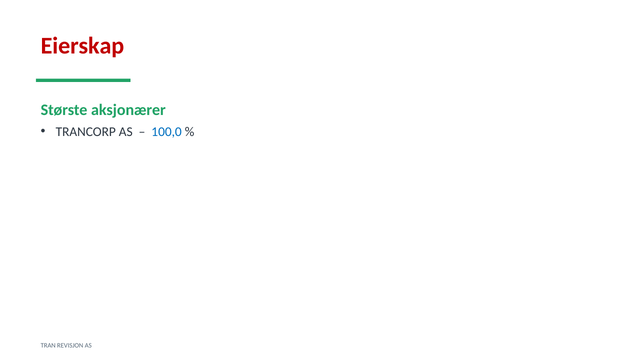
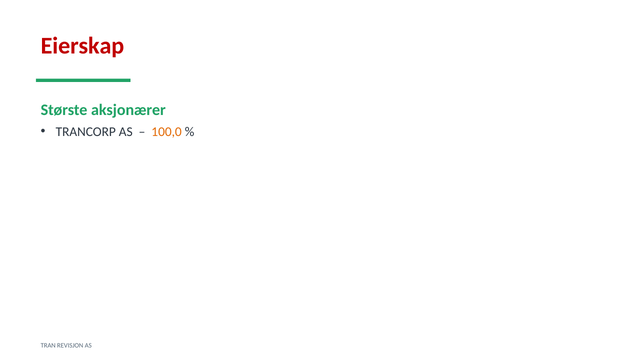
100,0 colour: blue -> orange (167, 132)
